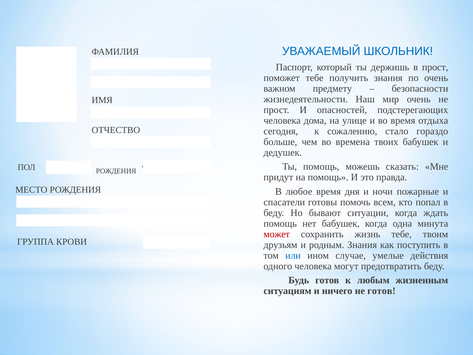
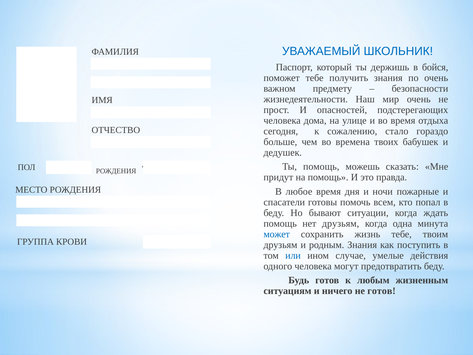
в прост: прост -> бойся (435, 67)
нет бабушек: бабушек -> друзьям (341, 223)
может colour: red -> blue (277, 234)
